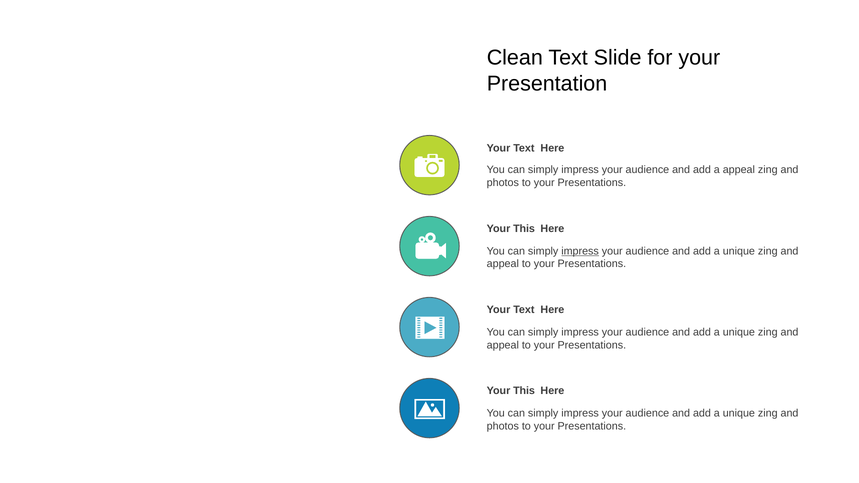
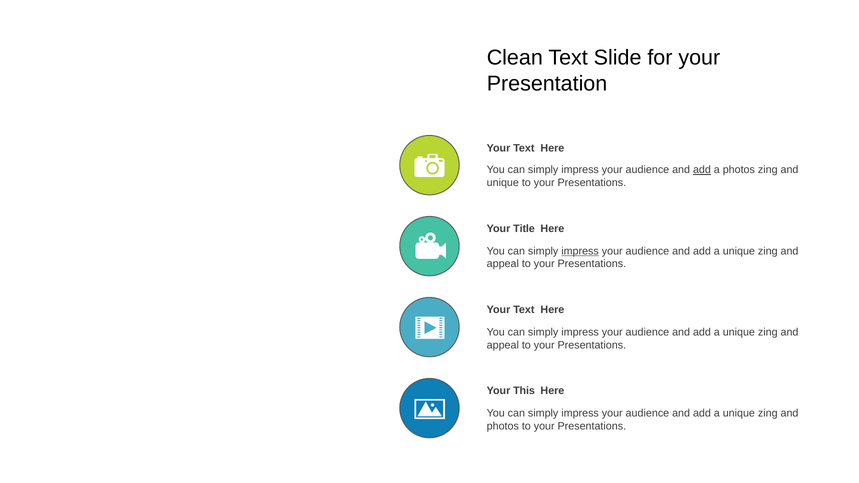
add underline: none -> present (702, 170)
a appeal: appeal -> photos (739, 170)
photos: photos -> unique (503, 183)
This: This -> Title (524, 229)
